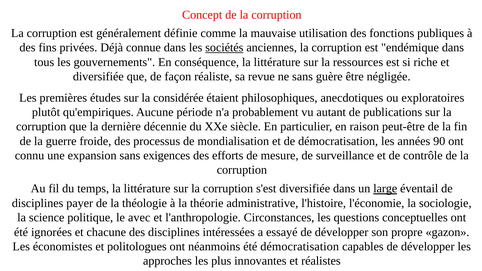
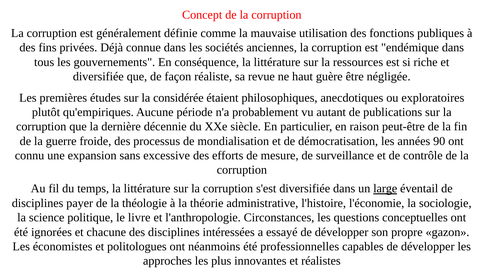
sociétés underline: present -> none (224, 48)
ne sans: sans -> haut (303, 77)
exigences: exigences -> excessive (167, 156)
avec: avec -> livre (139, 218)
été démocratisation: démocratisation -> professionnelles (300, 247)
